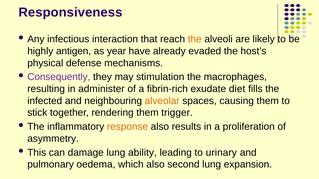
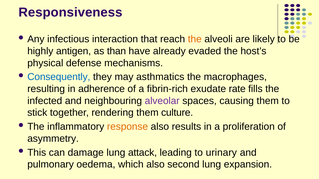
year: year -> than (116, 51)
Consequently colour: purple -> blue (59, 77)
stimulation: stimulation -> asthmatics (160, 77)
administer: administer -> adherence (102, 89)
diet: diet -> rate (237, 89)
alveolar colour: orange -> purple (162, 101)
trigger: trigger -> culture (177, 113)
ability: ability -> attack (143, 153)
